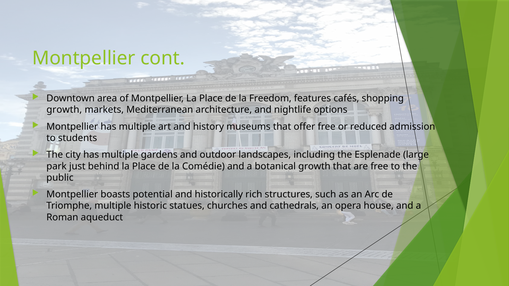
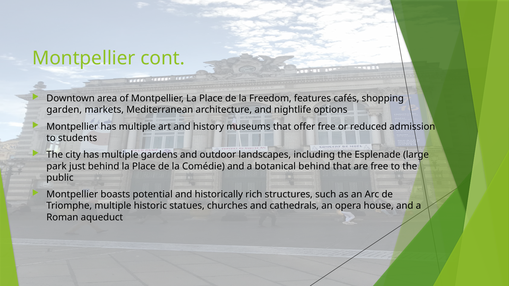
growth: growth -> garden (64, 110)
botanical growth: growth -> behind (314, 166)
